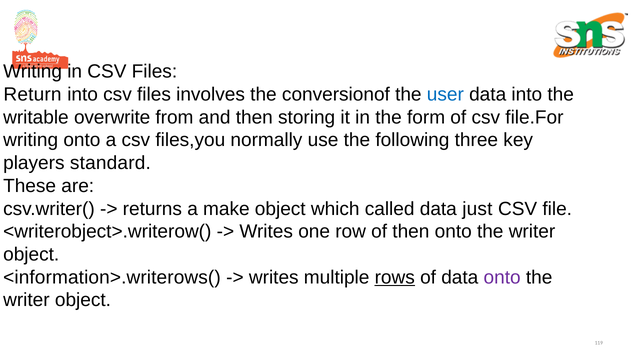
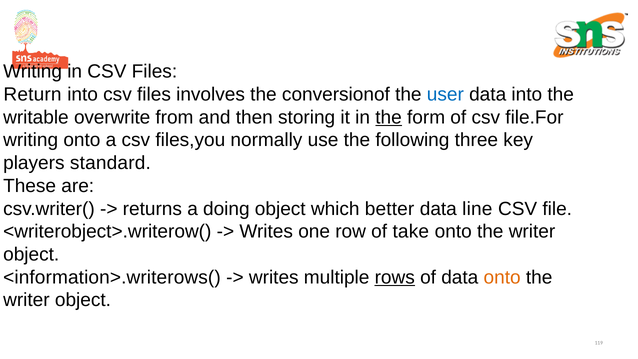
the underline: none -> present (389, 117)
make: make -> doing (226, 209)
called: called -> better (390, 209)
just: just -> line (477, 209)
of then: then -> take (411, 232)
onto colour: purple -> orange (502, 277)
